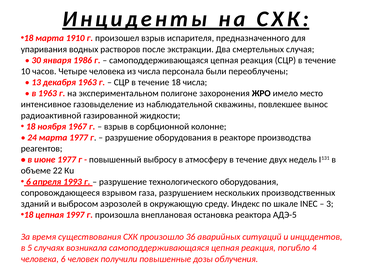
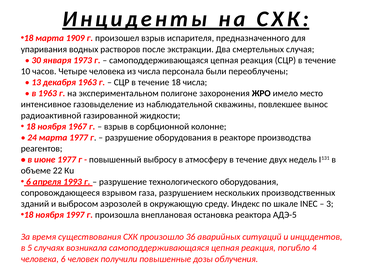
1910: 1910 -> 1909 (75, 38)
1986: 1986 -> 1973 (83, 60)
цепная: цепная -> ноября (50, 215)
